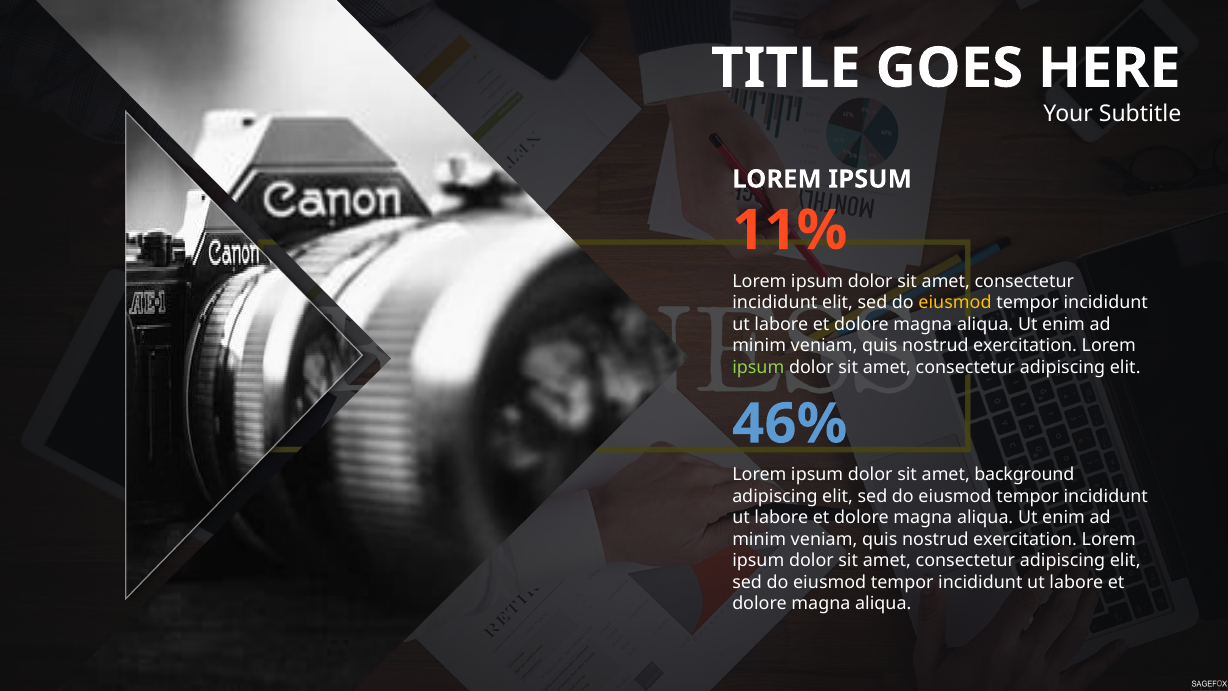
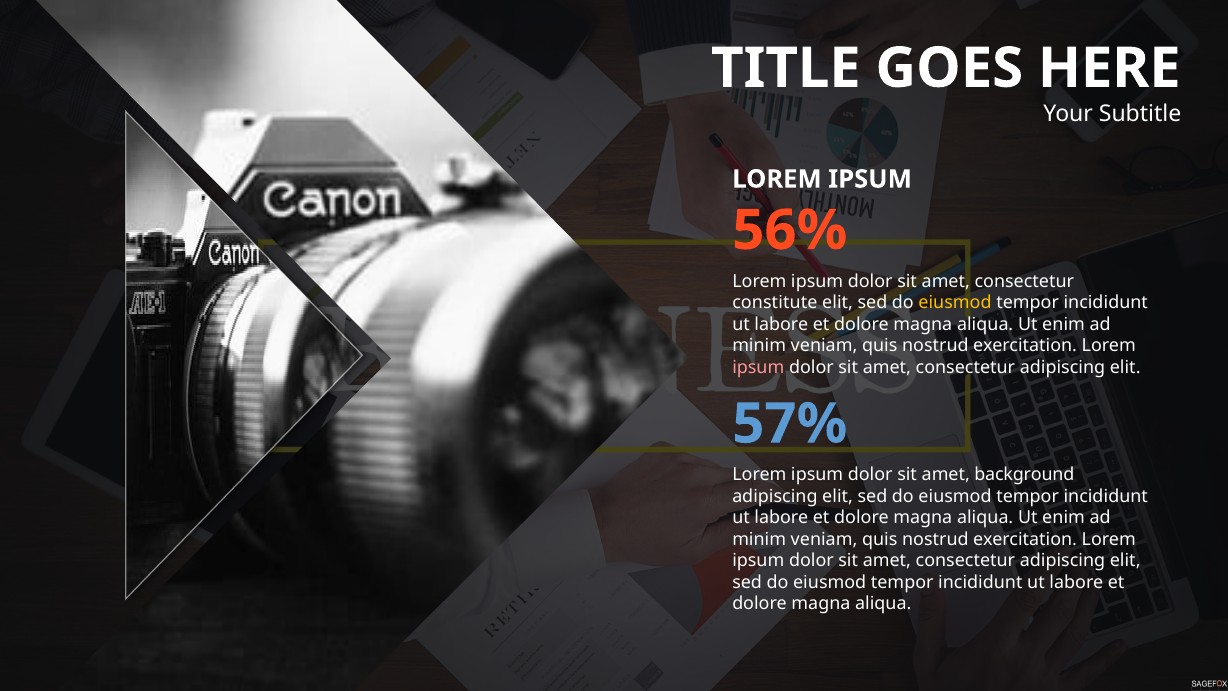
11%: 11% -> 56% (790, 230)
incididunt: incididunt -> constitute (775, 303)
ipsum colour: light green -> pink (758, 367)
46%: 46% -> 57% (790, 424)
